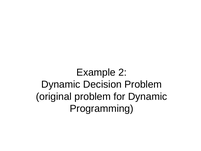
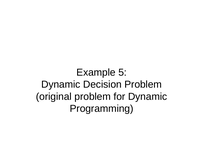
2: 2 -> 5 (123, 72)
